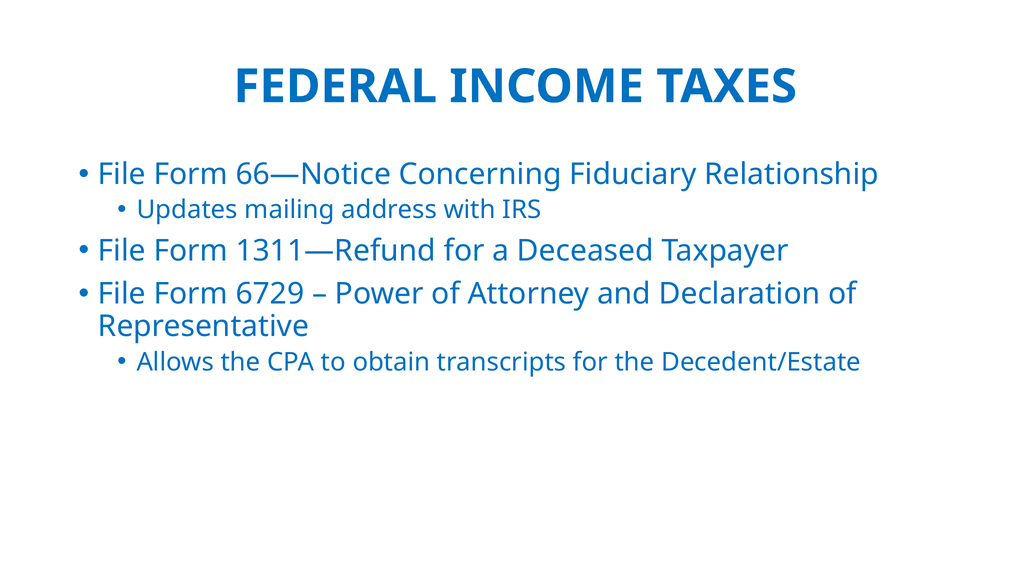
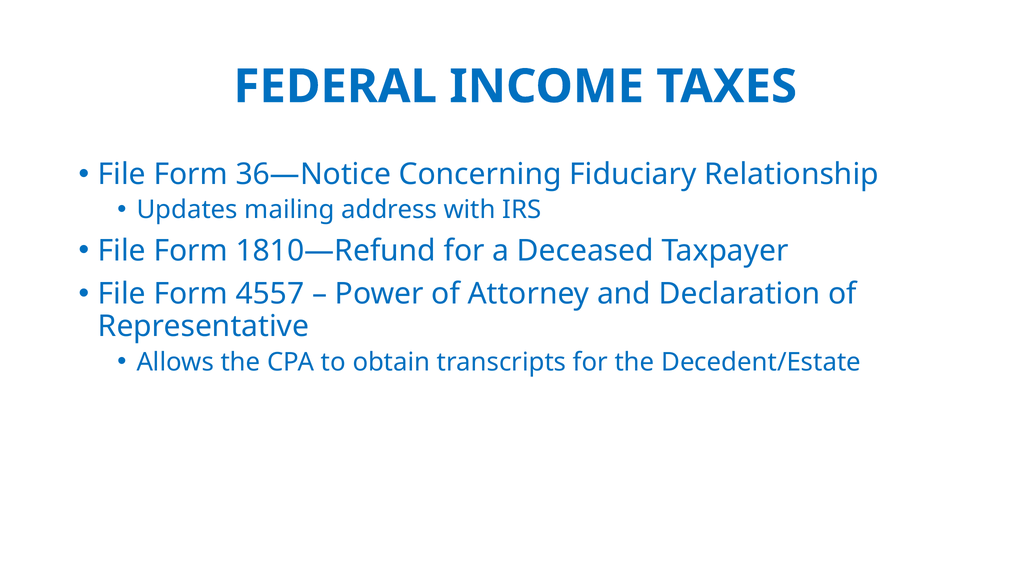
66—Notice: 66—Notice -> 36—Notice (313, 174)
1311—Refund: 1311—Refund -> 1810—Refund (336, 251)
6729: 6729 -> 4557 (270, 294)
